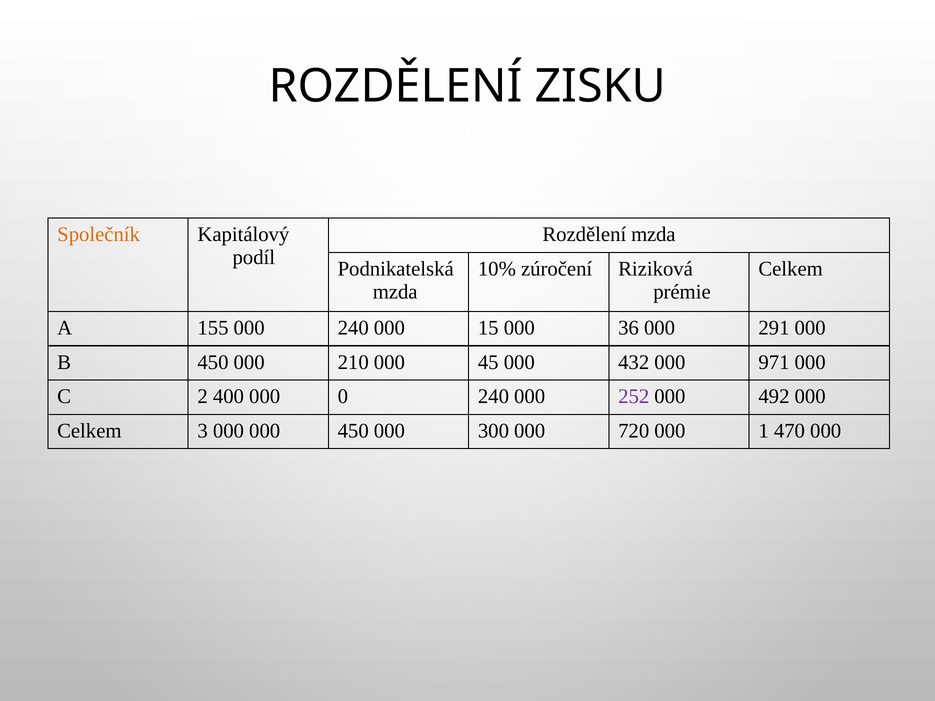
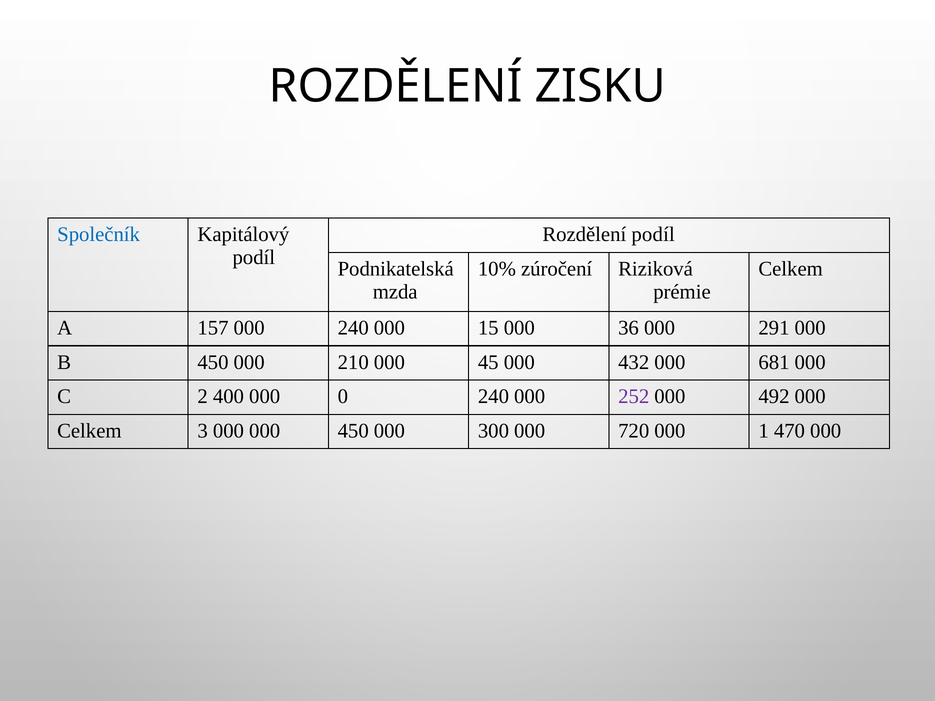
Společník colour: orange -> blue (99, 235)
Rozdělení mzda: mzda -> podíl (653, 235)
155: 155 -> 157 (213, 328)
971: 971 -> 681 (774, 362)
